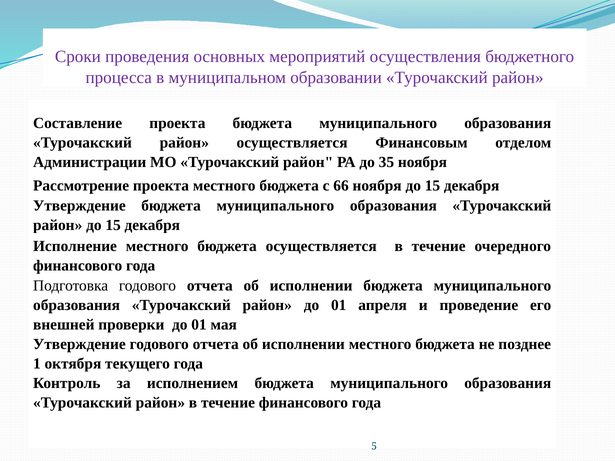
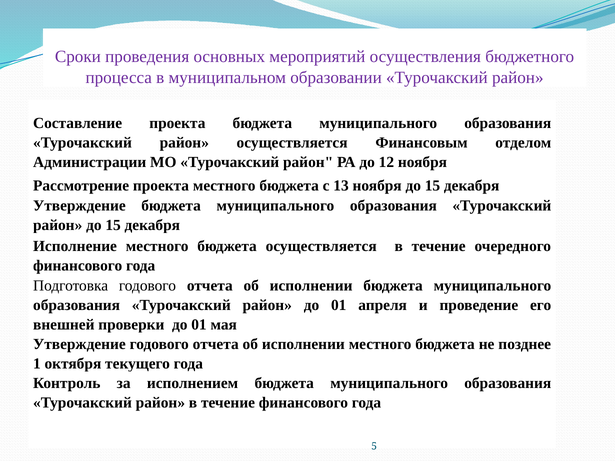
35: 35 -> 12 (386, 162)
66: 66 -> 13 (341, 186)
